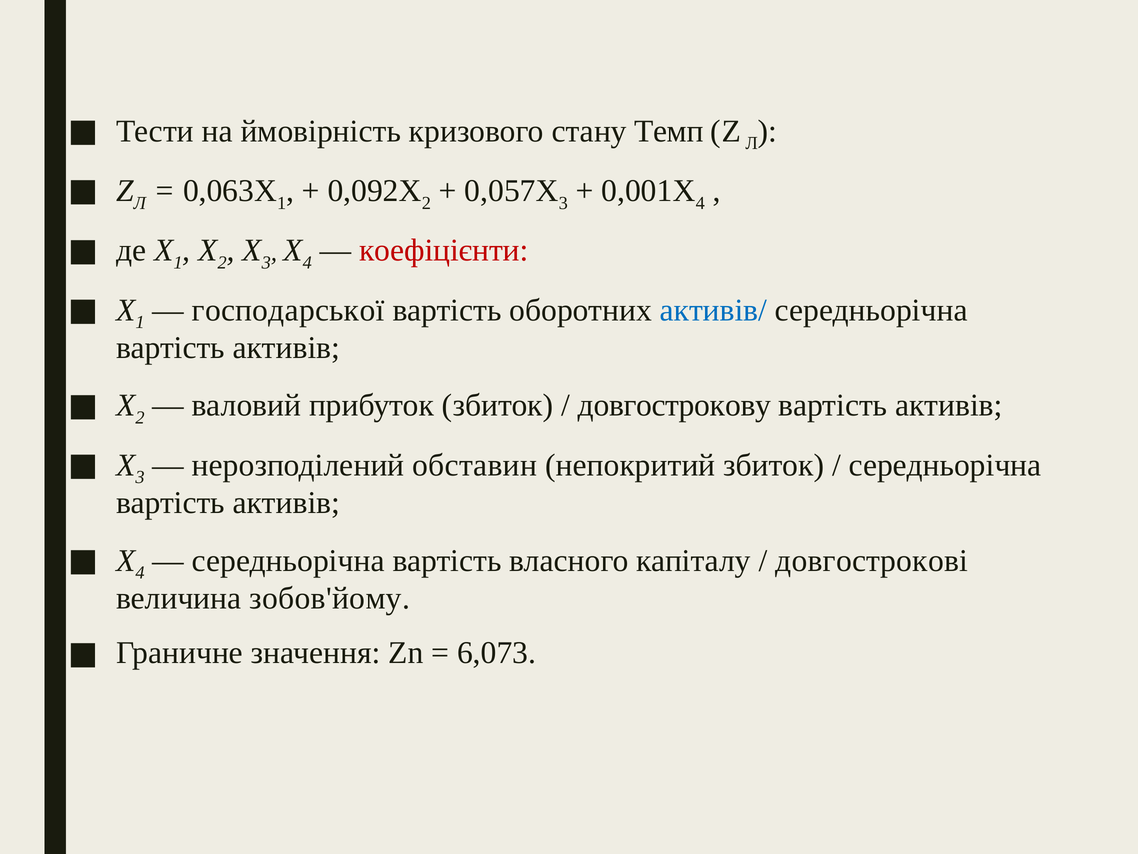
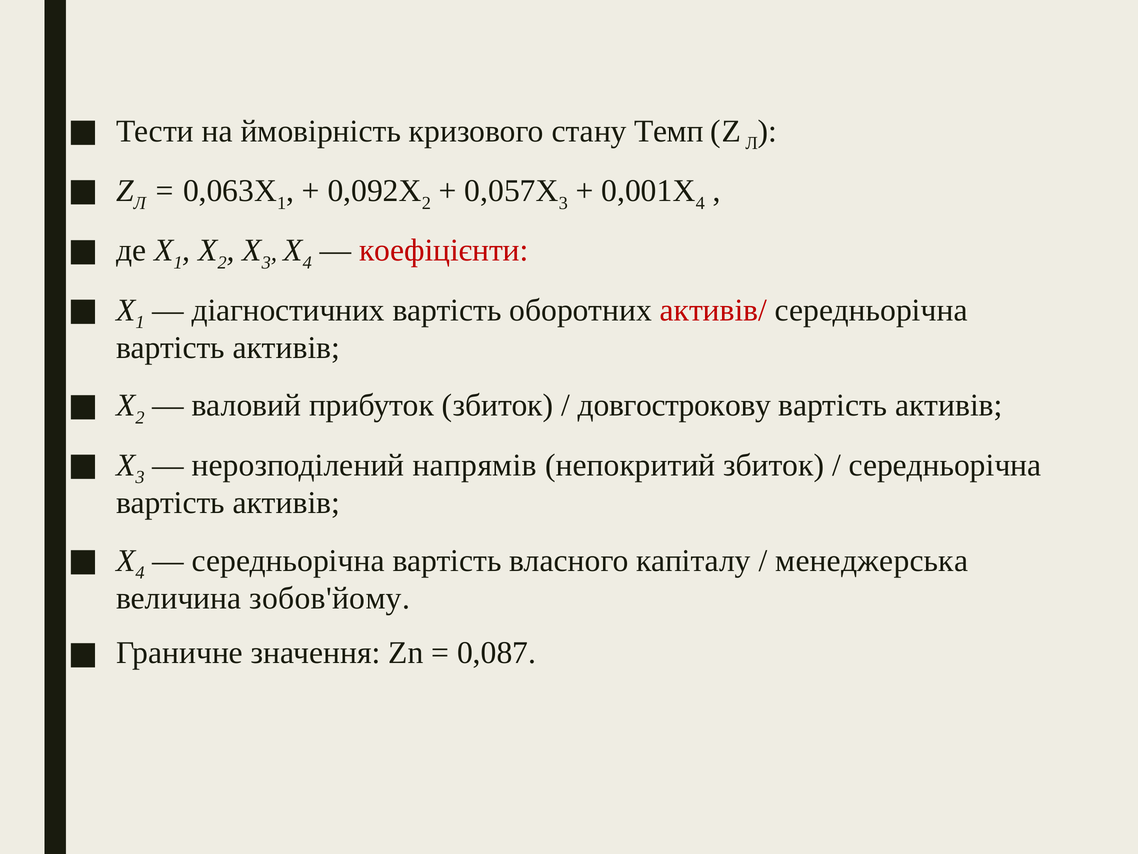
господарської: господарської -> діагностичних (288, 310)
активів/ colour: blue -> red (713, 310)
обставин: обставин -> напрямів (475, 465)
довгострокові: довгострокові -> менеджерська (872, 560)
6,073: 6,073 -> 0,087 (497, 653)
